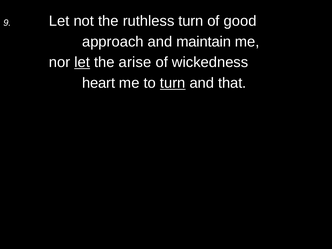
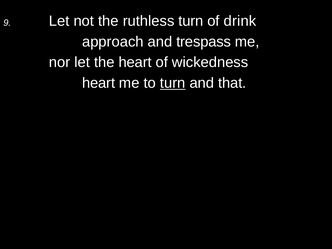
good: good -> drink (240, 21)
maintain: maintain -> trespass (204, 42)
let underline: present -> none (82, 62)
the arise: arise -> heart (135, 62)
